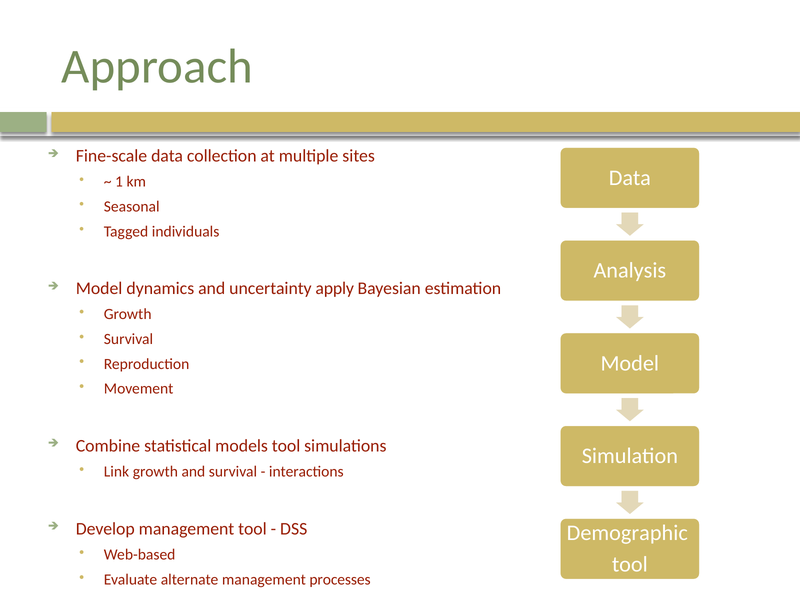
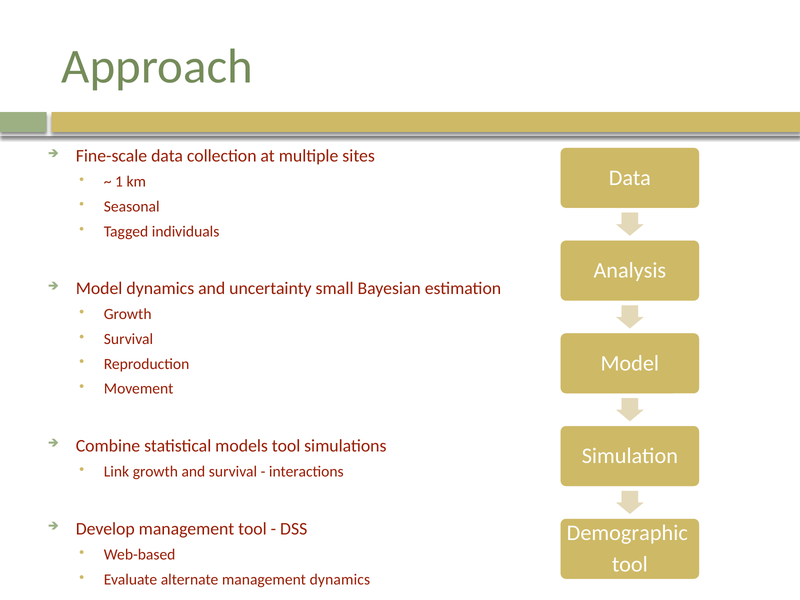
apply: apply -> small (335, 288)
management processes: processes -> dynamics (340, 579)
